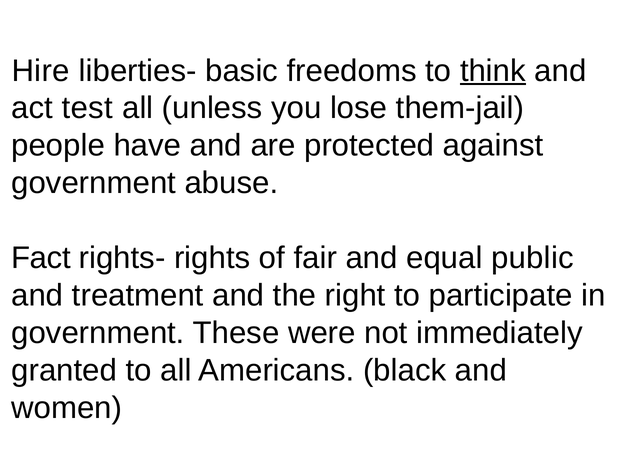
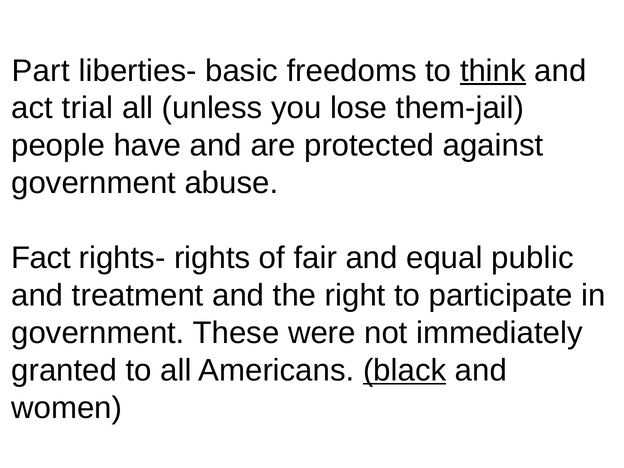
Hire: Hire -> Part (41, 71)
test: test -> trial (87, 108)
black underline: none -> present (405, 370)
